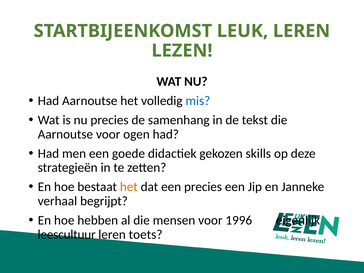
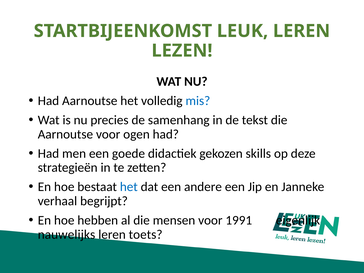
het colour: orange -> blue (129, 187)
een precies: precies -> andere (203, 187)
1996: 1996 -> 1991 (239, 220)
leescultuur: leescultuur -> nauwelijks (66, 234)
